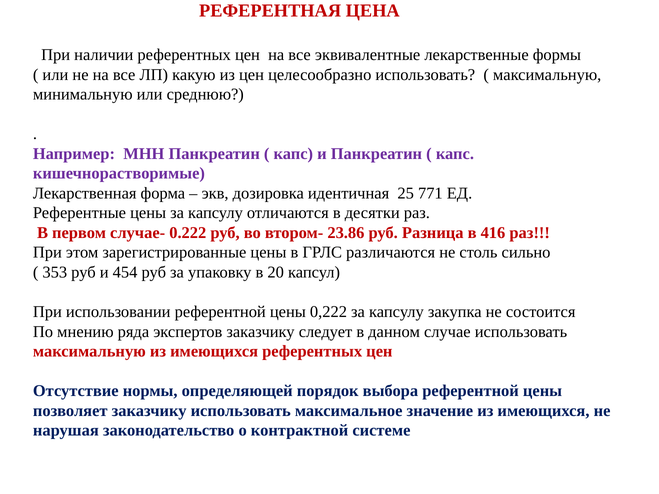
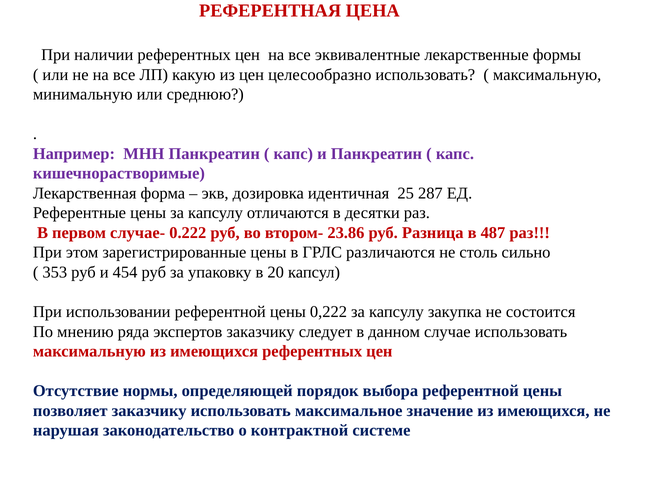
771: 771 -> 287 (430, 193)
416: 416 -> 487 (493, 233)
